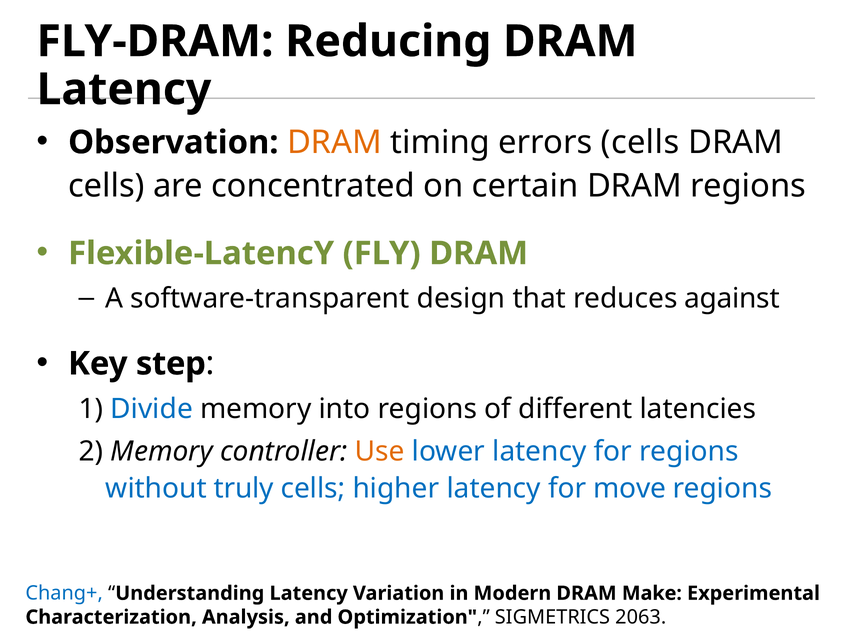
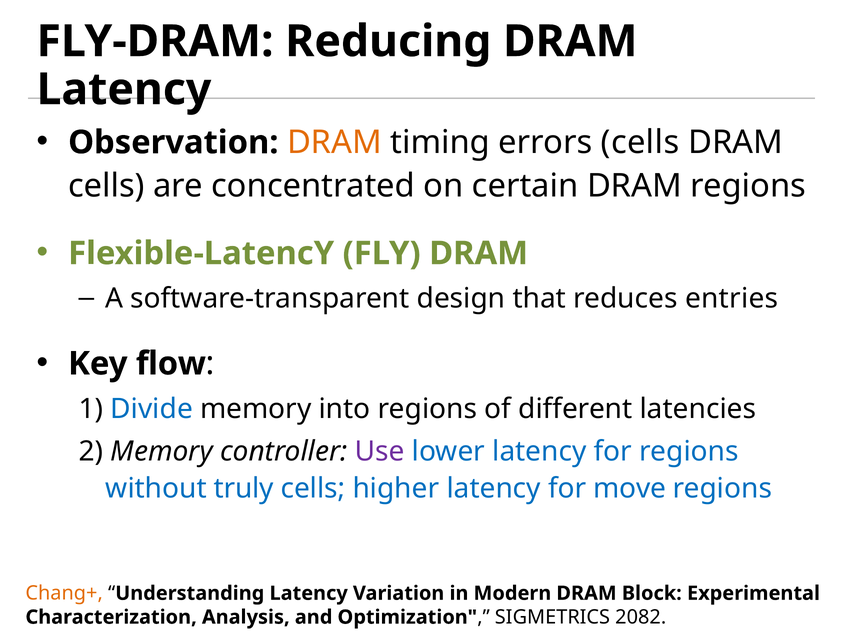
against: against -> entries (732, 299)
step: step -> flow (171, 364)
Use colour: orange -> purple (380, 452)
Chang+ colour: blue -> orange (64, 594)
Make: Make -> Block (652, 594)
2063: 2063 -> 2082 (641, 617)
